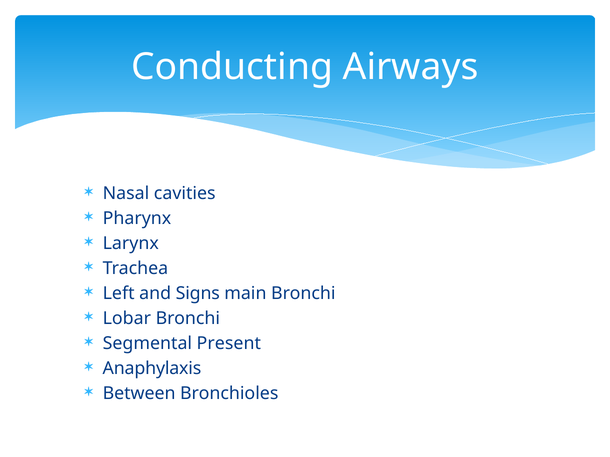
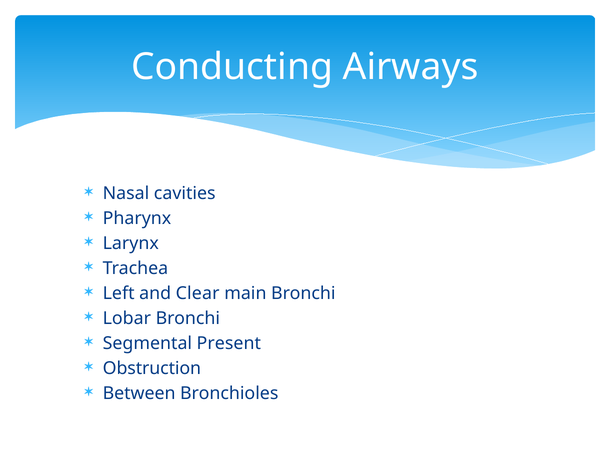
Signs: Signs -> Clear (198, 294)
Anaphylaxis: Anaphylaxis -> Obstruction (152, 369)
